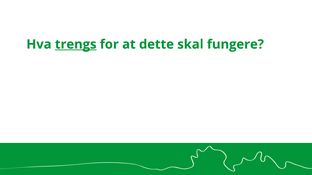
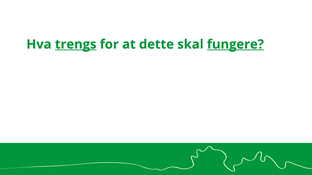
fungere underline: none -> present (235, 44)
